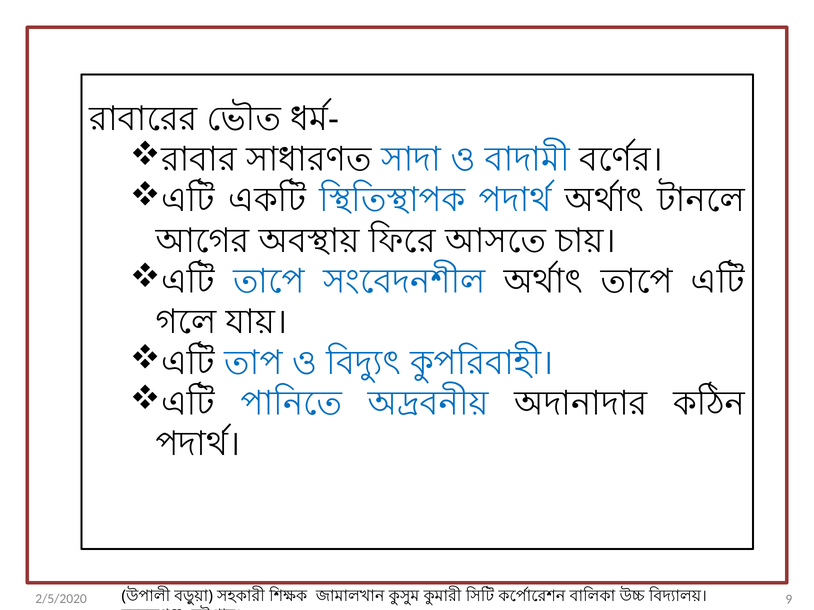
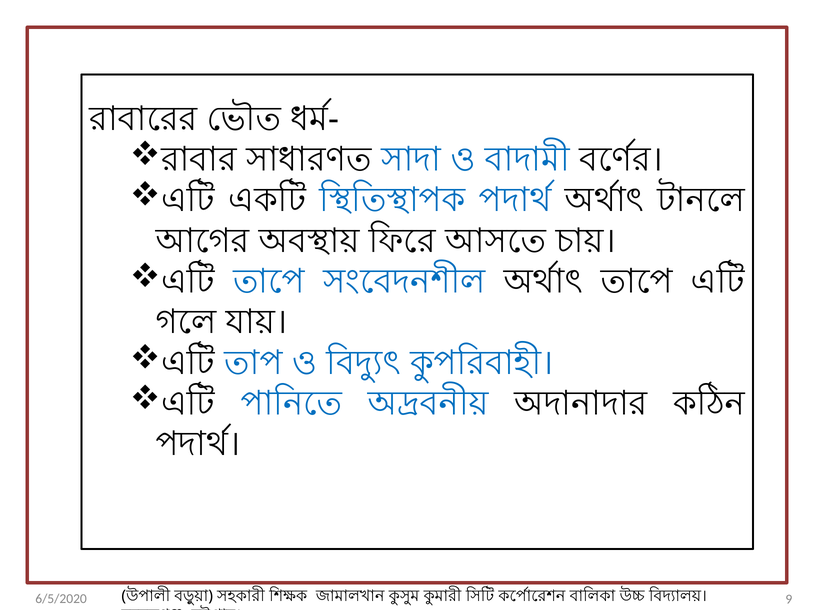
2/5/2020: 2/5/2020 -> 6/5/2020 (61, 599)
